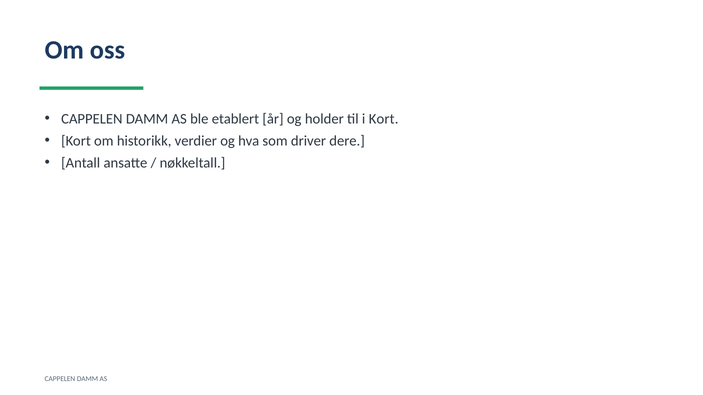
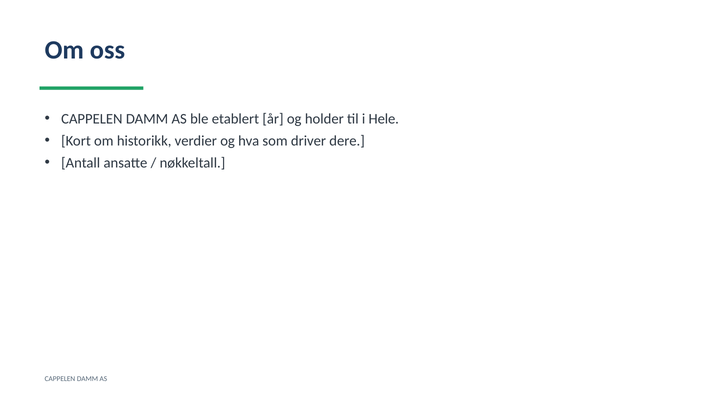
i Kort: Kort -> Hele (384, 119)
